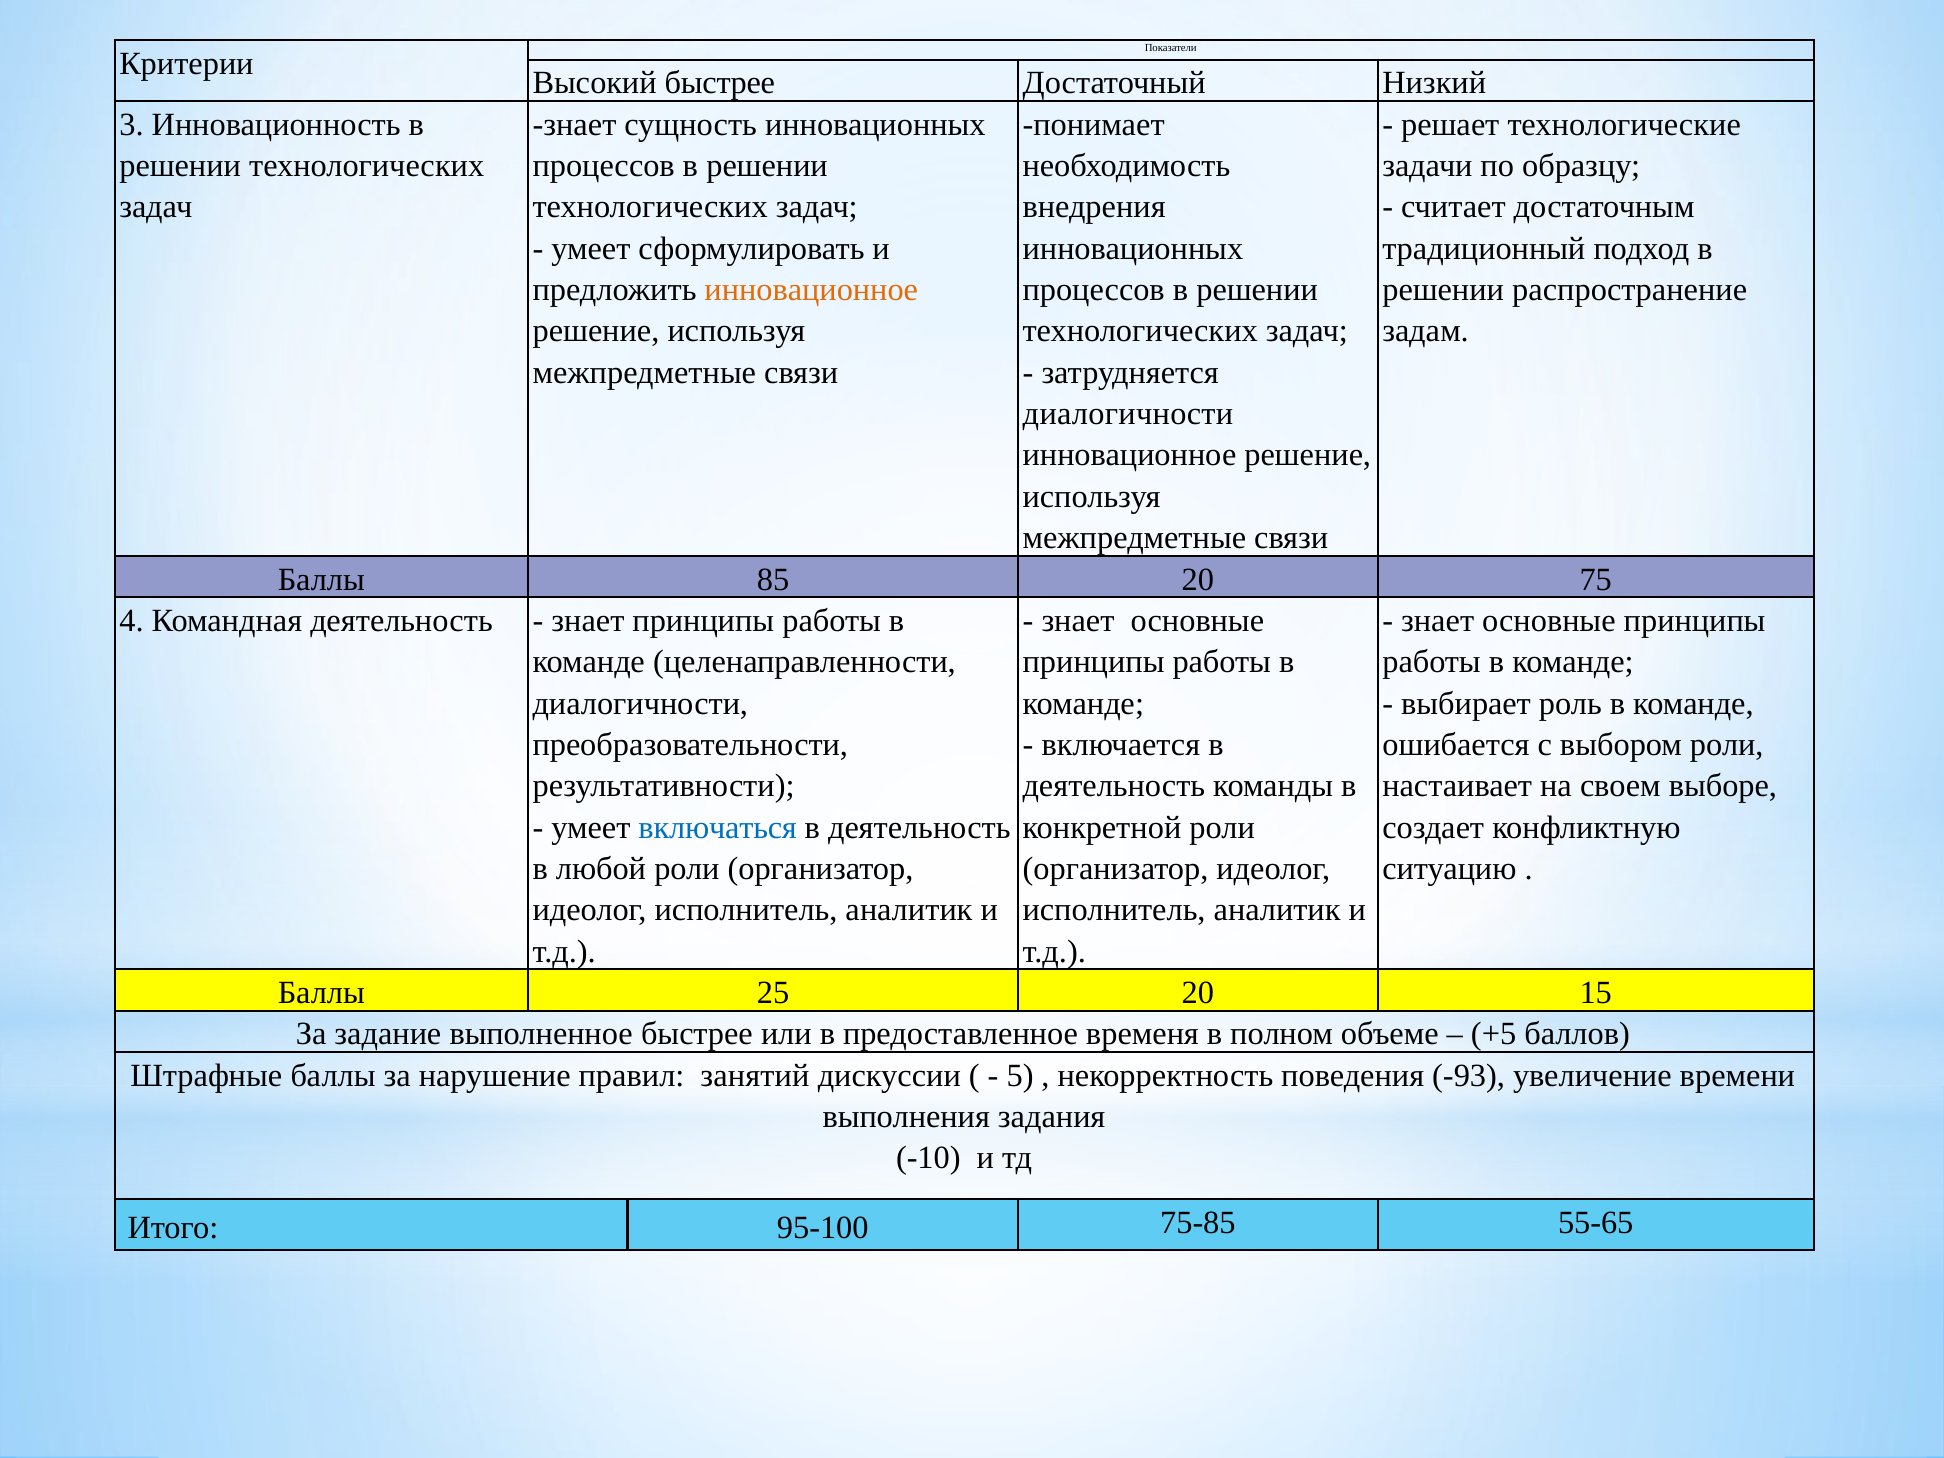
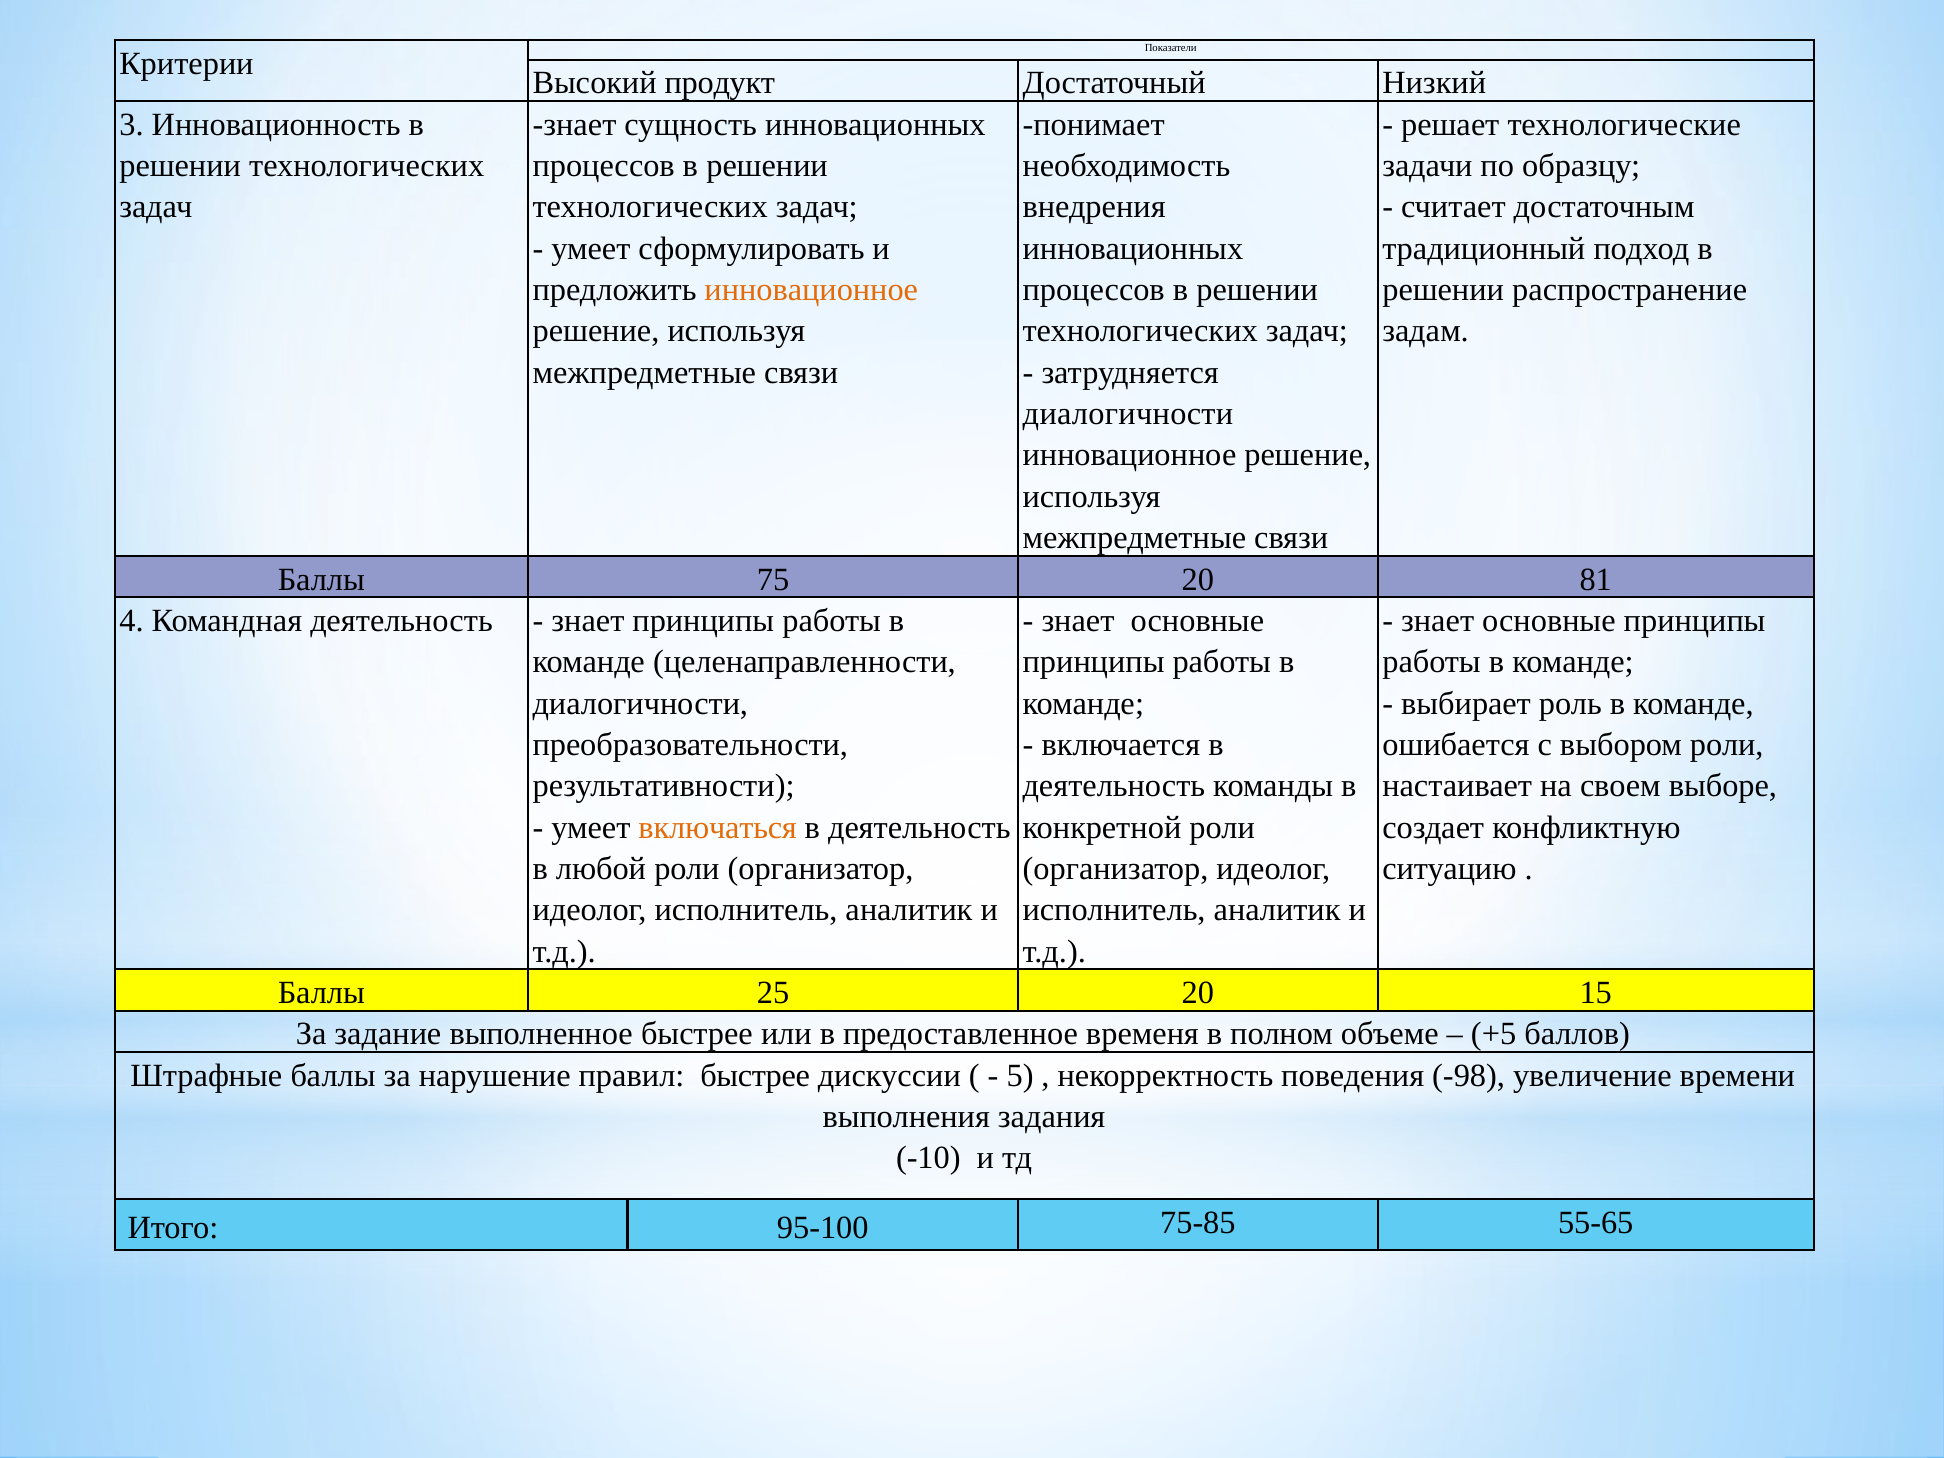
Высокий быстрее: быстрее -> продукт (720, 83)
85: 85 -> 75 (773, 579)
75: 75 -> 81 (1596, 579)
включаться colour: blue -> orange (718, 827)
правил занятий: занятий -> быстрее (755, 1076)
-93: -93 -> -98 (1469, 1076)
